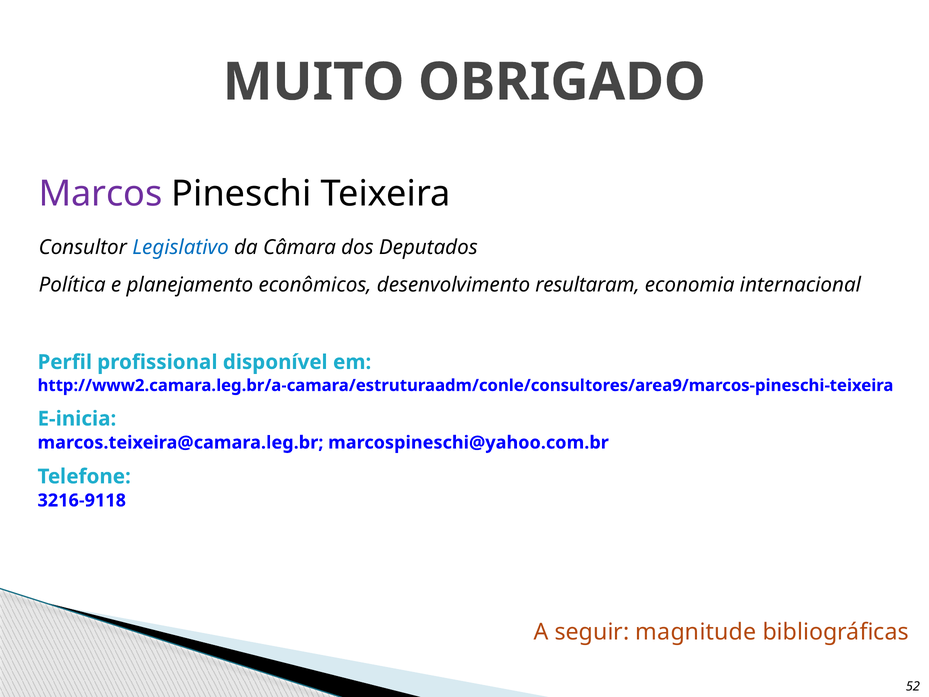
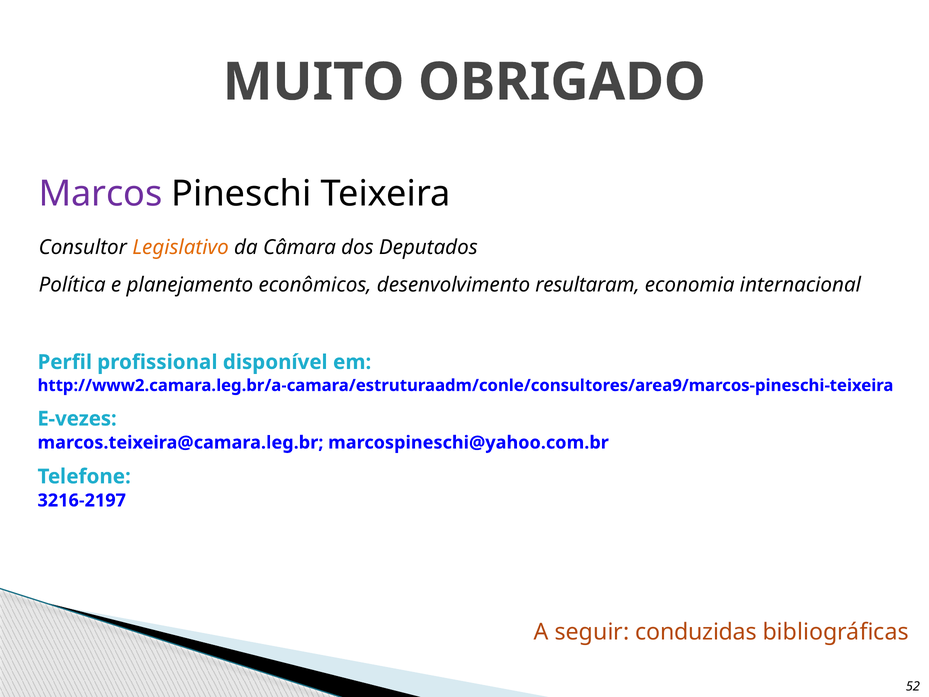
Legislativo colour: blue -> orange (181, 247)
E-inicia: E-inicia -> E-vezes (77, 419)
3216-9118: 3216-9118 -> 3216-2197 (82, 500)
magnitude: magnitude -> conduzidas (696, 632)
